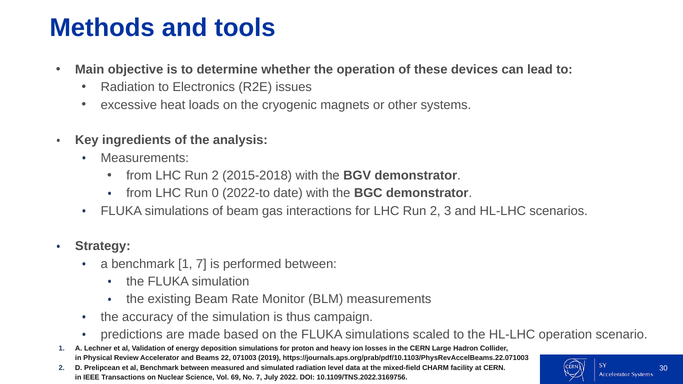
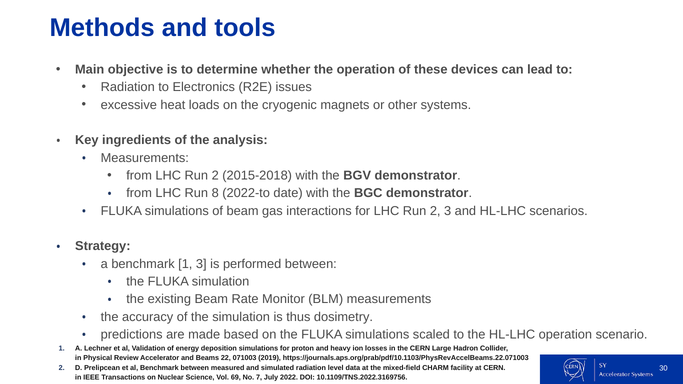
0: 0 -> 8 (215, 193)
1 7: 7 -> 3 (201, 264)
campaign: campaign -> dosimetry (343, 317)
